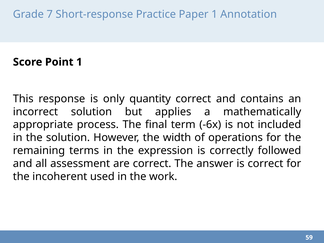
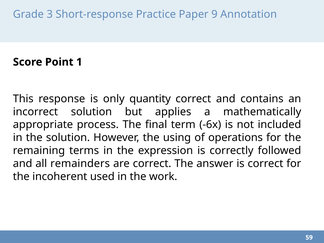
7: 7 -> 3 (50, 14)
Paper 1: 1 -> 9 (214, 14)
width: width -> using (177, 138)
assessment: assessment -> remainders (80, 164)
